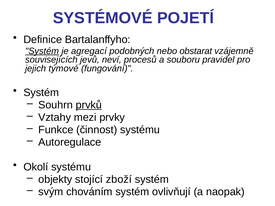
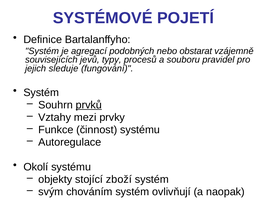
Systém underline: present -> none (42, 51)
neví: neví -> typy (112, 60)
týmové: týmové -> sleduje (64, 69)
